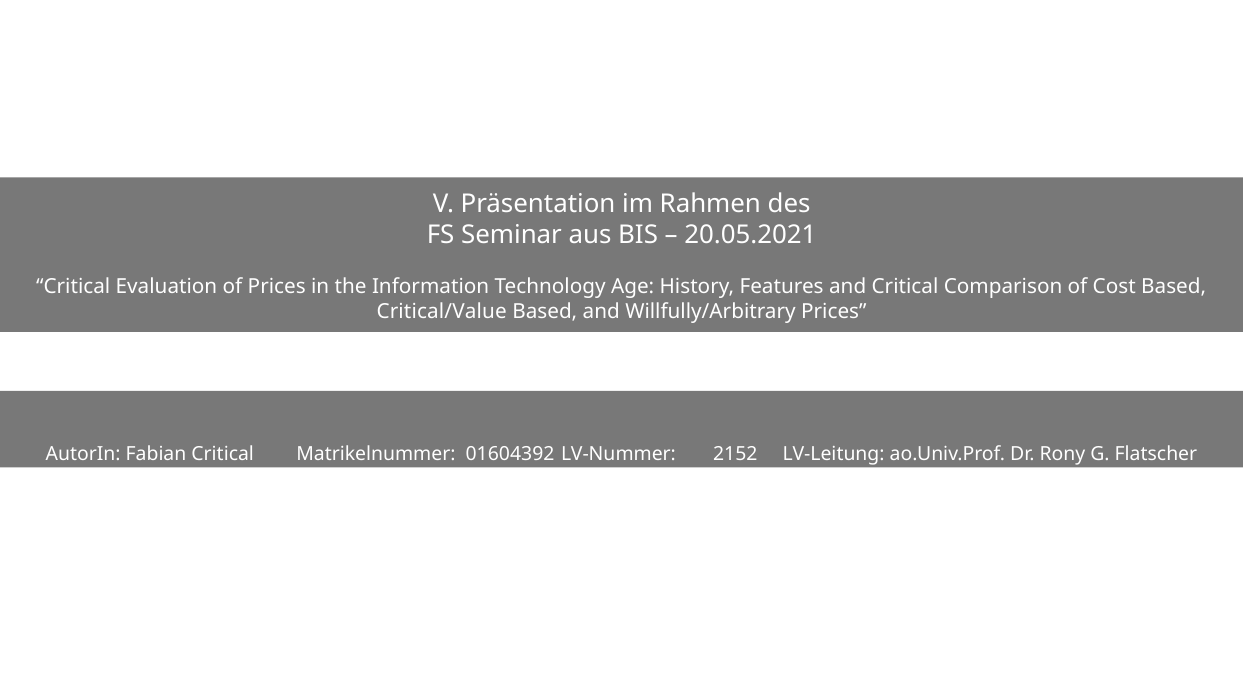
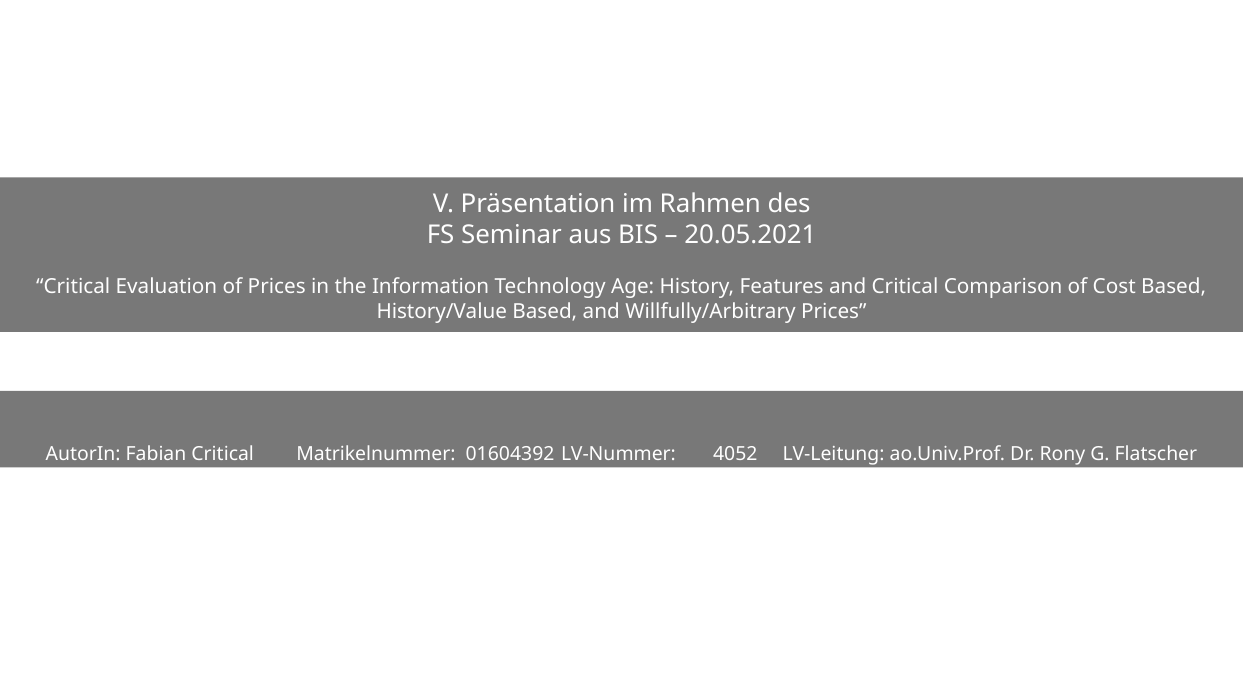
Critical/Value: Critical/Value -> History/Value (442, 312)
2152: 2152 -> 4052 (735, 454)
